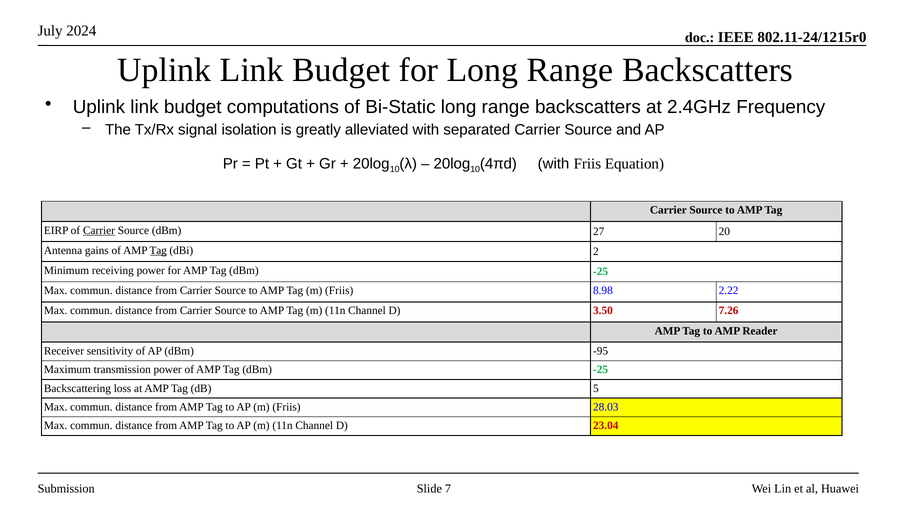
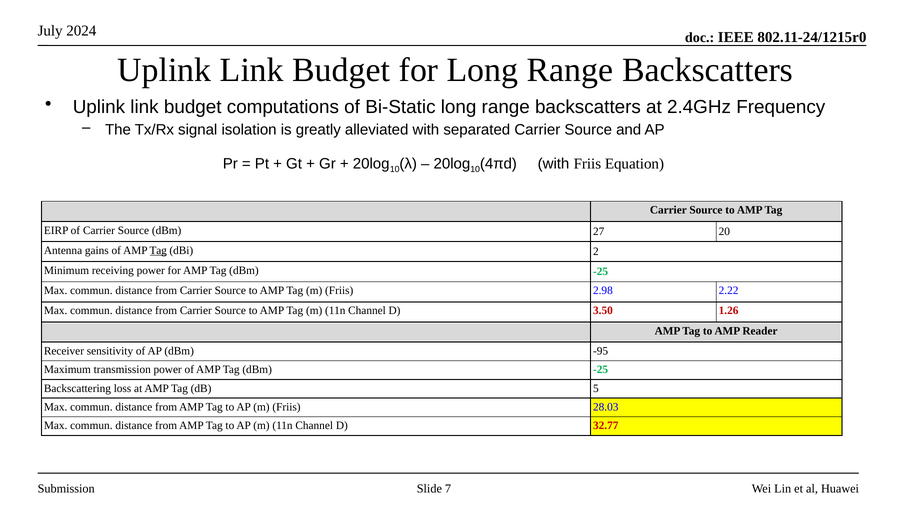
Carrier underline: present -> none (99, 230)
8.98: 8.98 -> 2.98 (603, 290)
7.26: 7.26 -> 1.26 (729, 311)
23.04: 23.04 -> 32.77 (606, 425)
